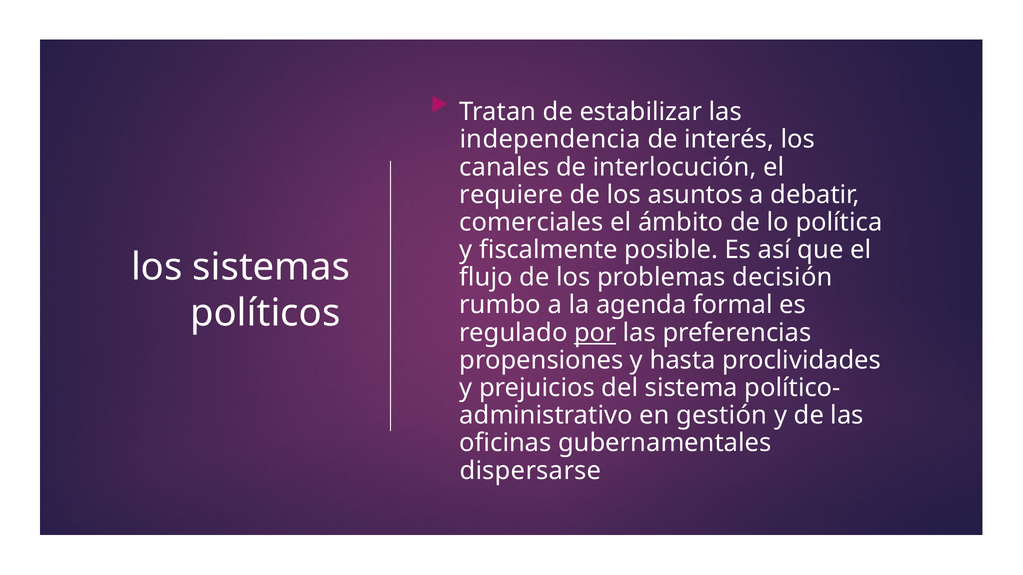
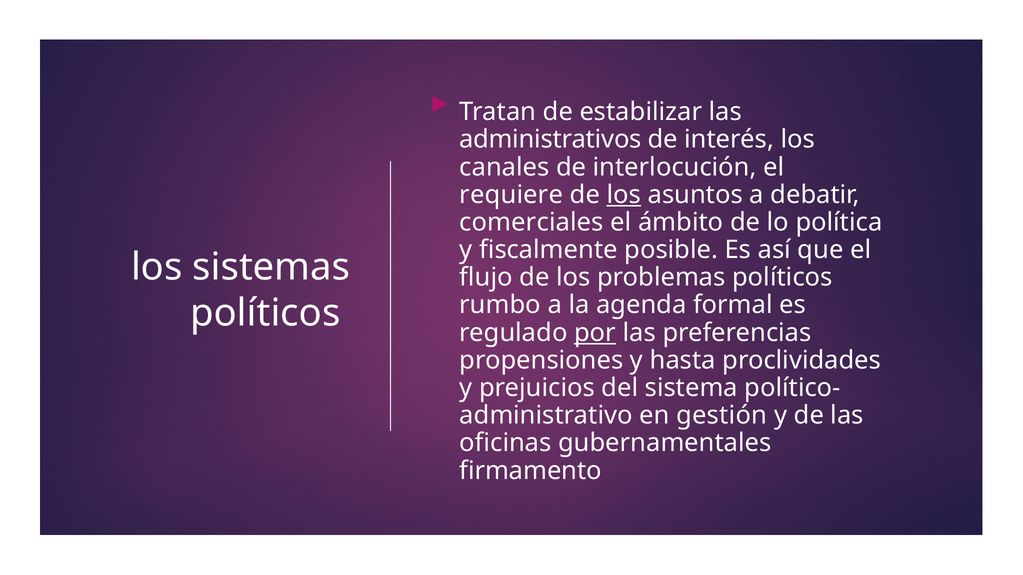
independencia: independencia -> administrativos (550, 140)
los underline: none -> present (624, 195)
problemas decisión: decisión -> políticos (782, 278)
dispersarse: dispersarse -> firmamento (531, 471)
